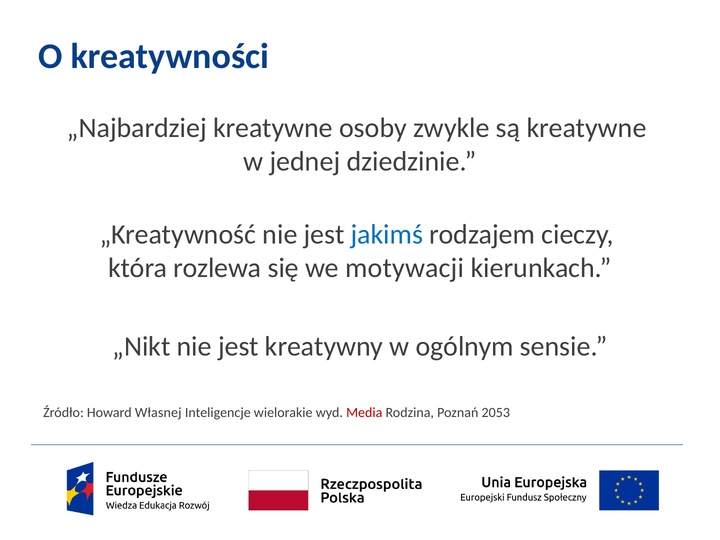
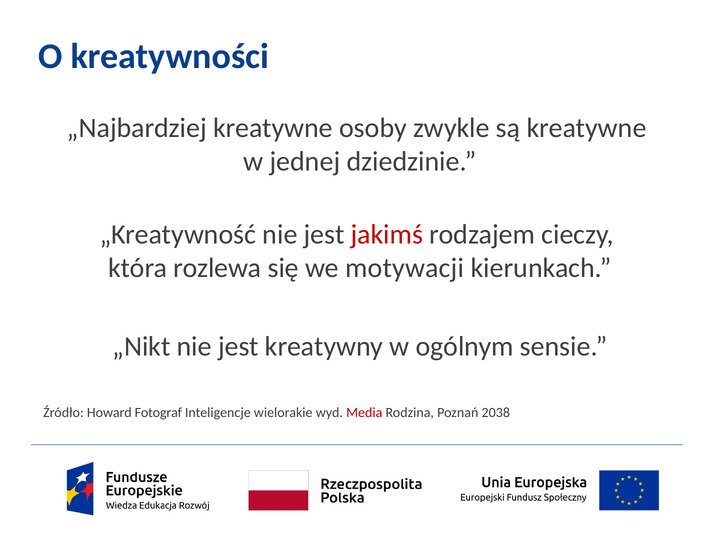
jakimś colour: blue -> red (387, 234)
Własnej: Własnej -> Fotograf (158, 413)
2053: 2053 -> 2038 (496, 413)
